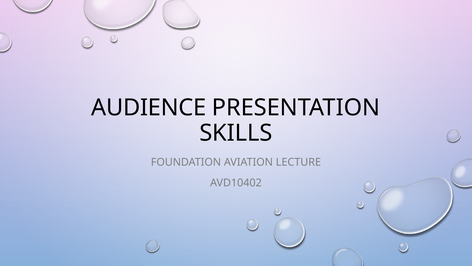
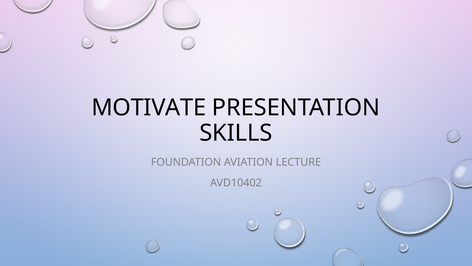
AUDIENCE: AUDIENCE -> MOTIVATE (149, 107)
